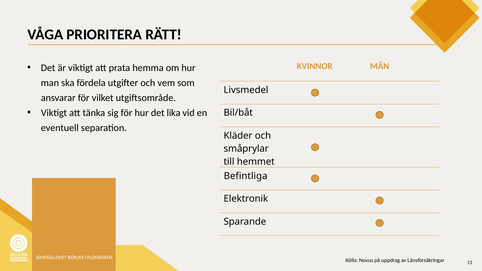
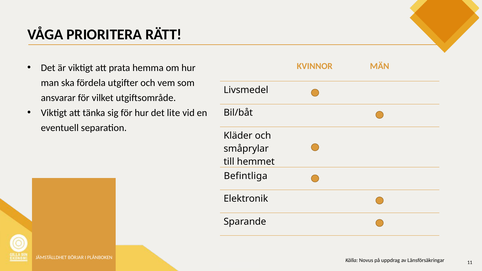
lika: lika -> lite (173, 113)
